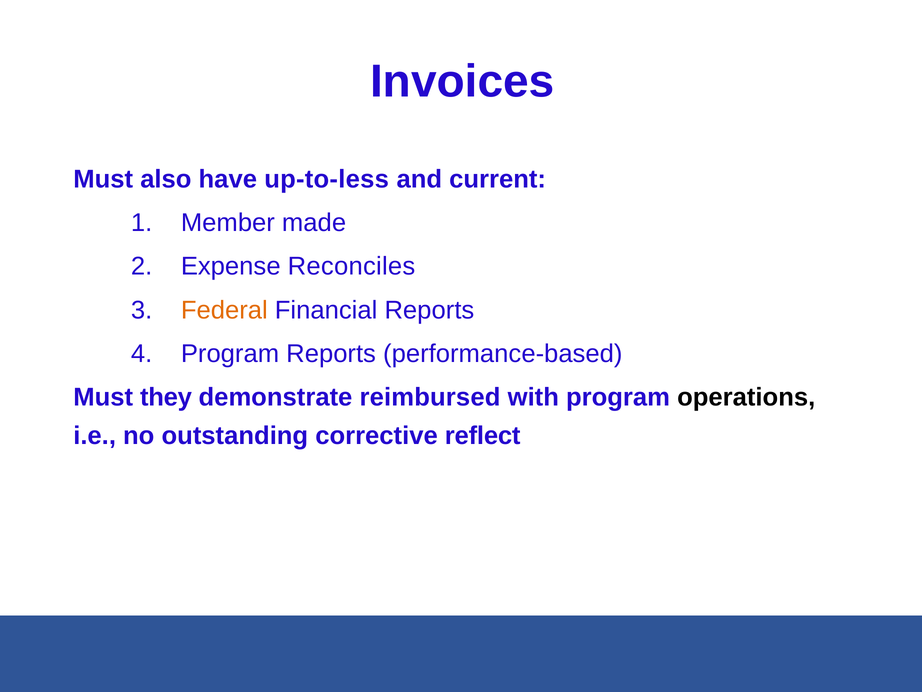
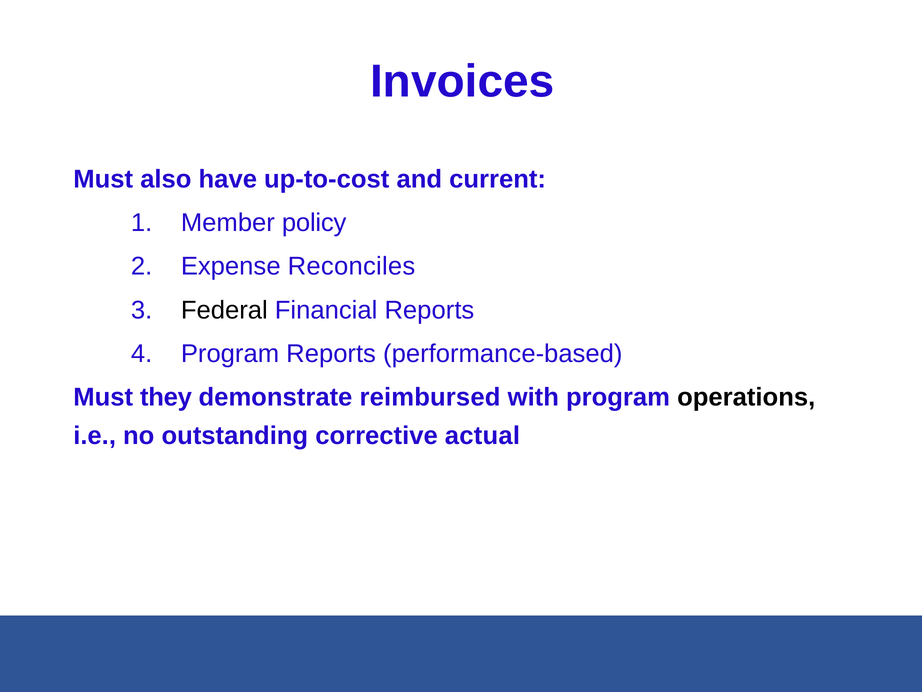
up-to-less: up-to-less -> up-to-cost (327, 179)
made: made -> policy (314, 223)
Federal colour: orange -> black (224, 310)
reflect: reflect -> actual (482, 435)
